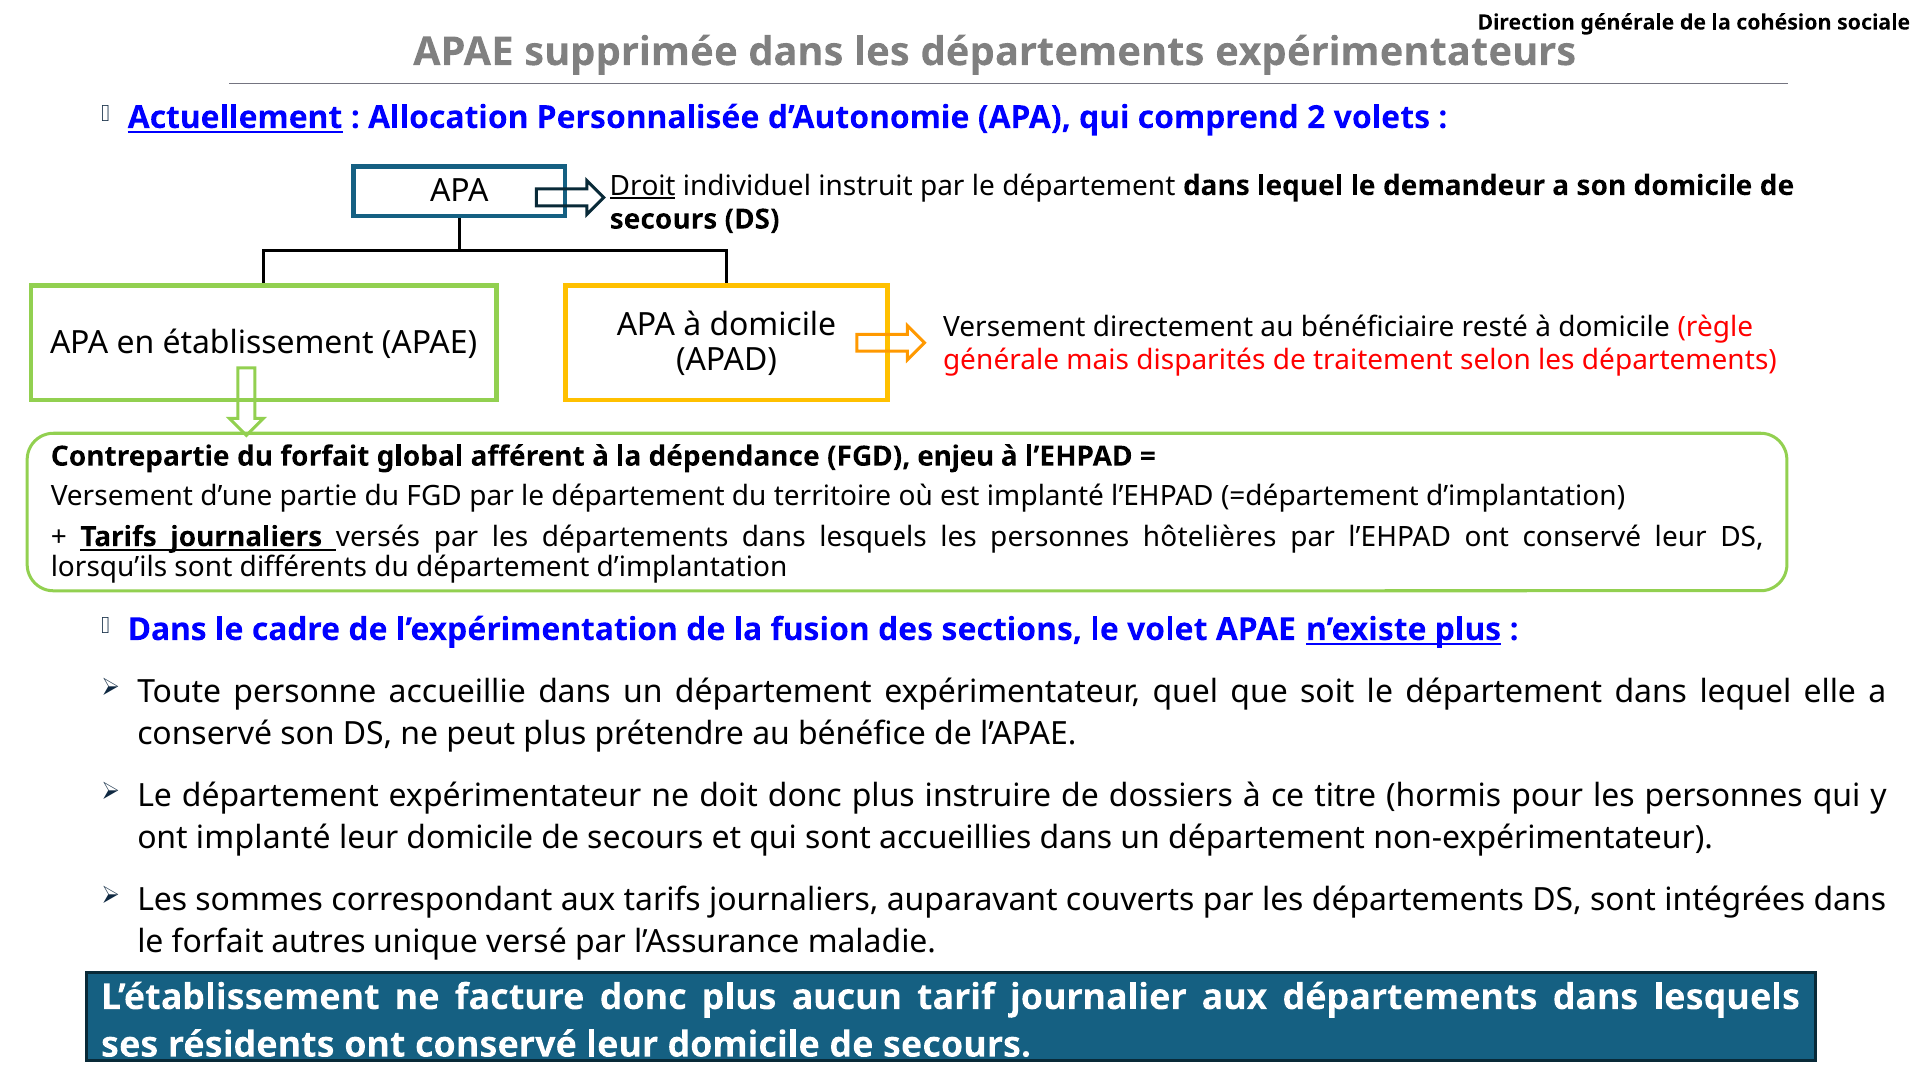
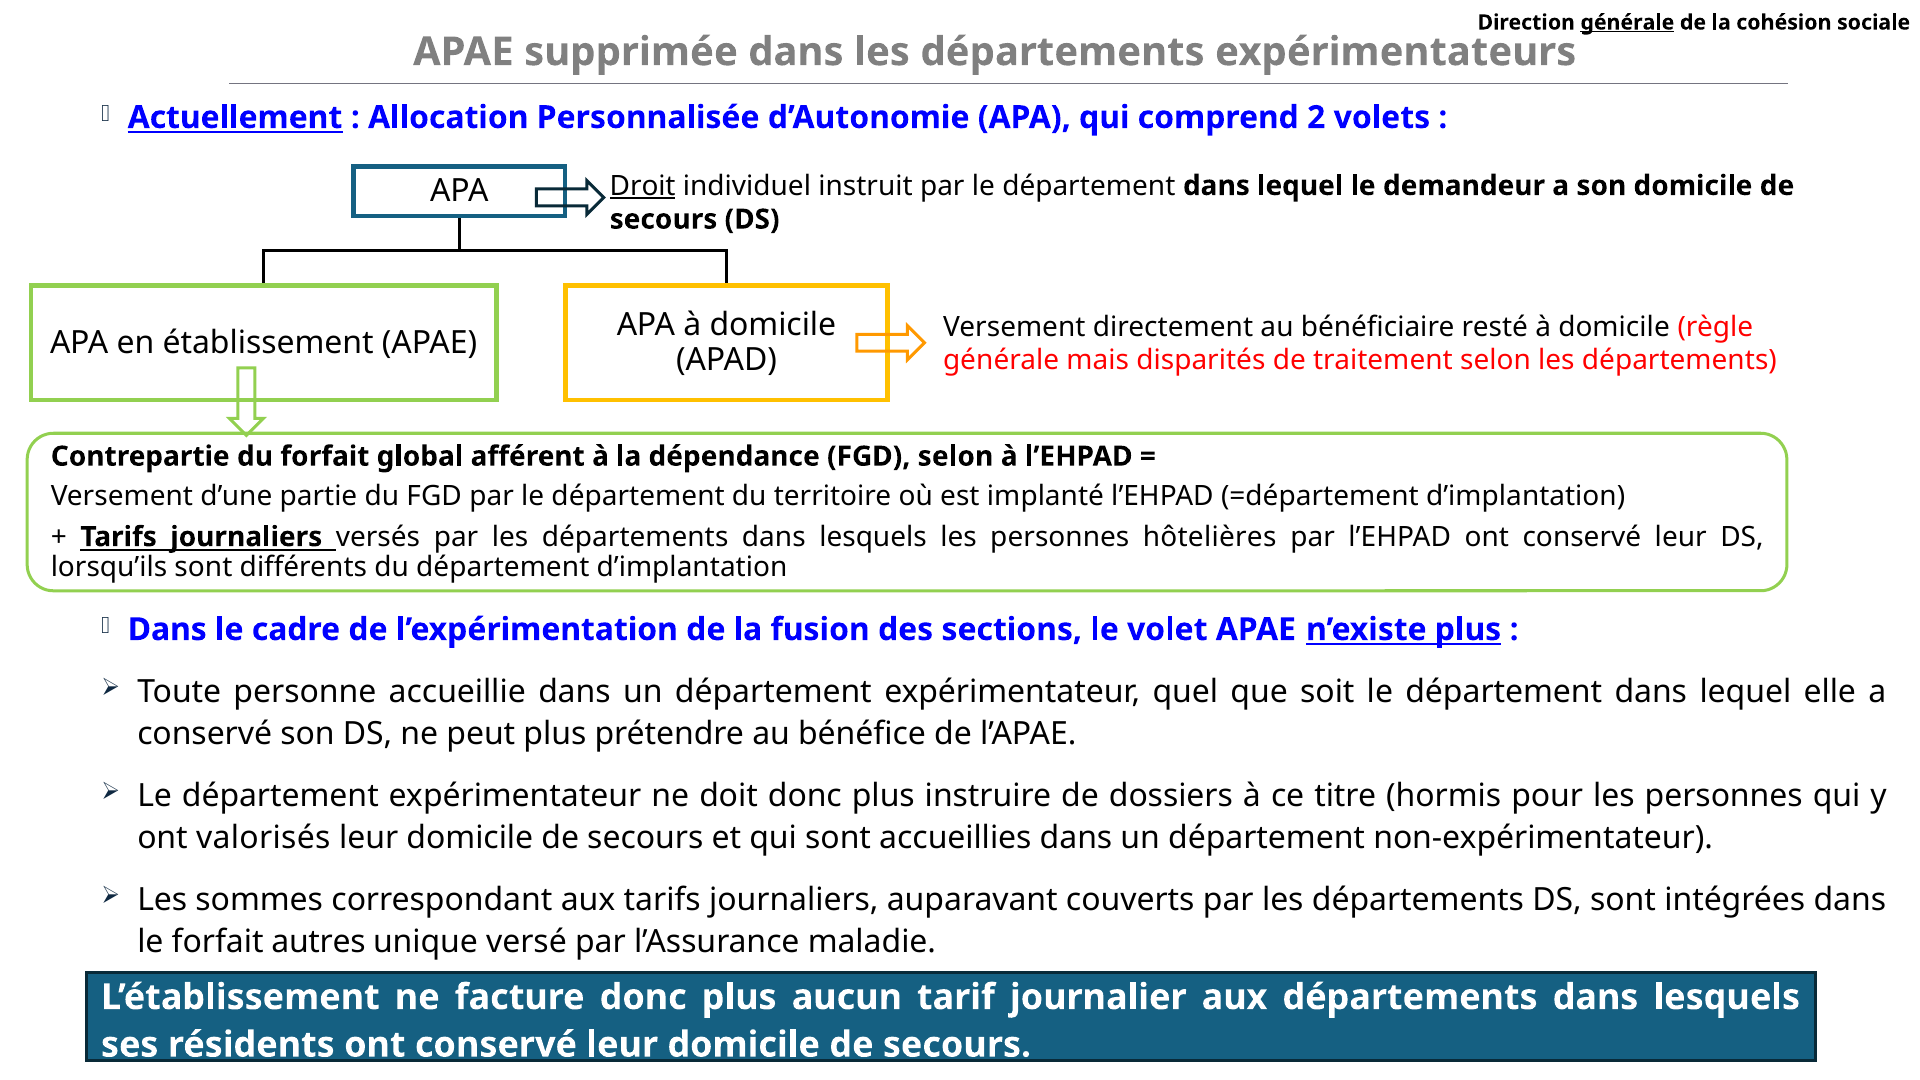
générale underline: none -> present (1627, 22)
FGD enjeu: enjeu -> selon (955, 456)
ont implanté: implanté -> valorisés (263, 838)
